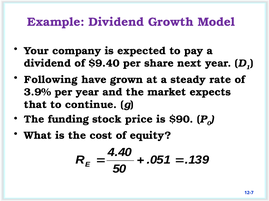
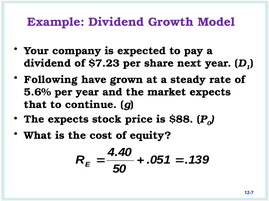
$9.40: $9.40 -> $7.23 (104, 64)
3.9%: 3.9% -> 5.6% (38, 92)
The funding: funding -> expects (68, 120)
$90: $90 -> $88 (181, 120)
